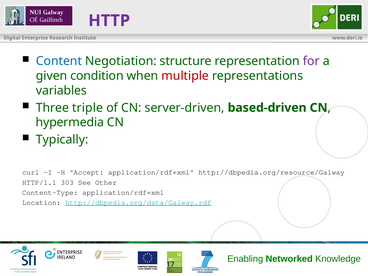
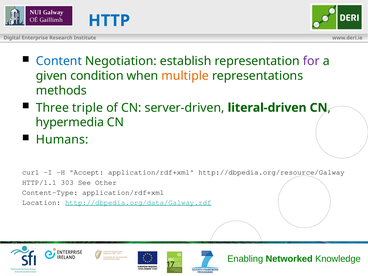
HTTP colour: purple -> blue (109, 21)
structure: structure -> establish (186, 61)
multiple colour: red -> orange (185, 76)
variables: variables -> methods (61, 91)
based-driven: based-driven -> literal-driven (267, 108)
Typically: Typically -> Humans (62, 140)
